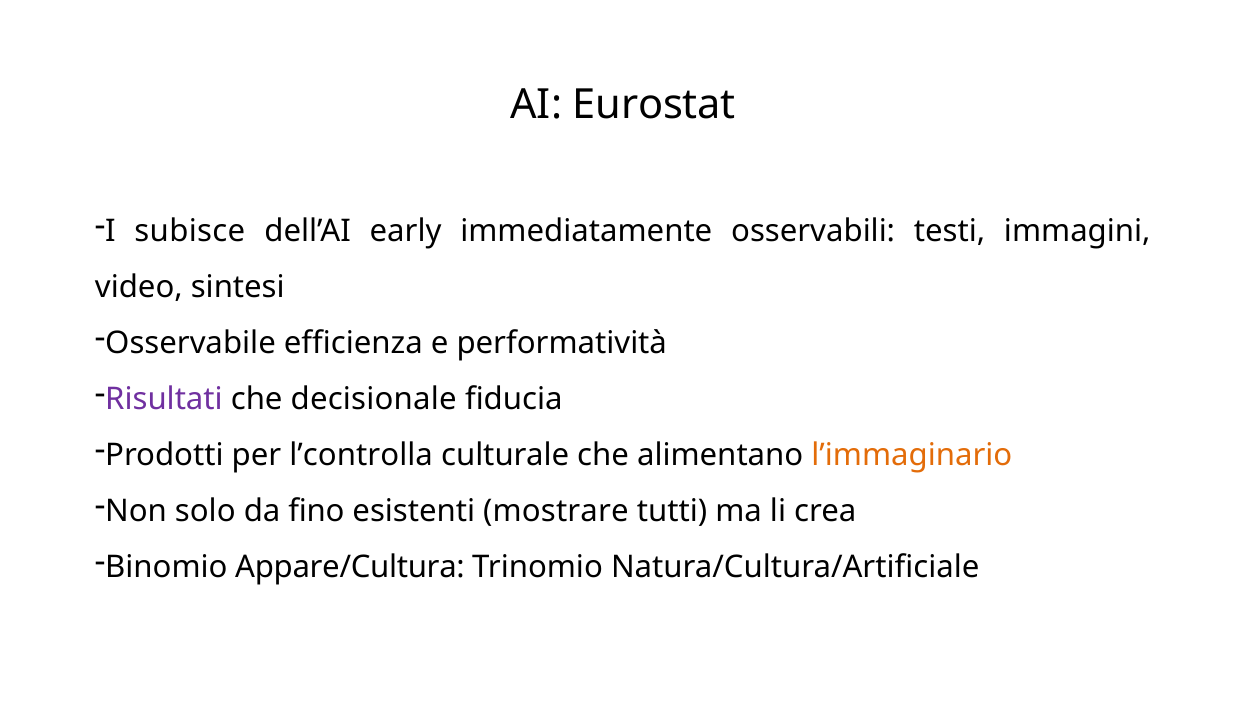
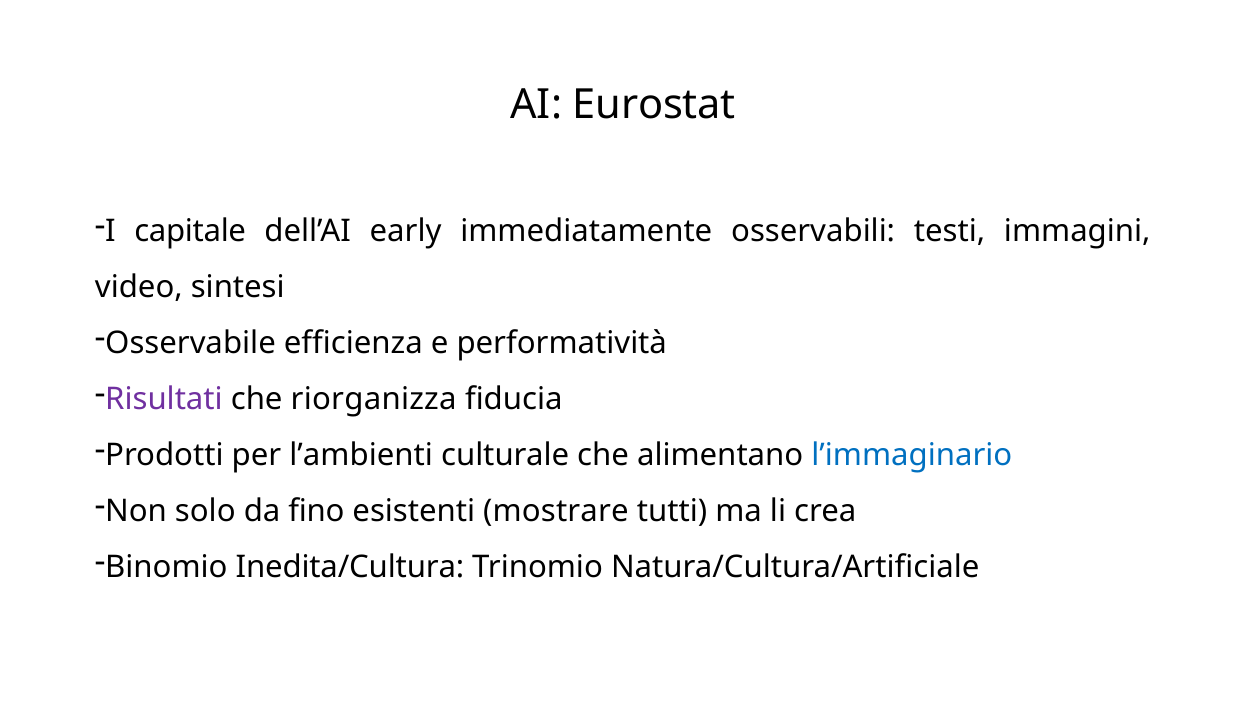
subisce: subisce -> capitale (190, 231)
decisionale: decisionale -> riorganizza (374, 399)
l’controlla: l’controlla -> l’ambienti (361, 455)
l’immaginario colour: orange -> blue (912, 455)
Appare/Cultura: Appare/Cultura -> Inedita/Cultura (350, 567)
